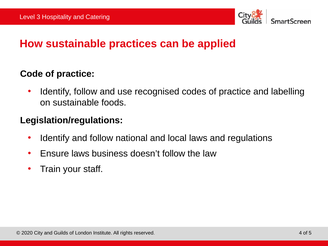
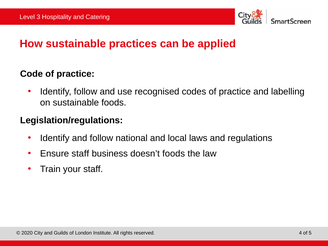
Ensure laws: laws -> staff (80, 154)
doesn’t follow: follow -> foods (174, 154)
